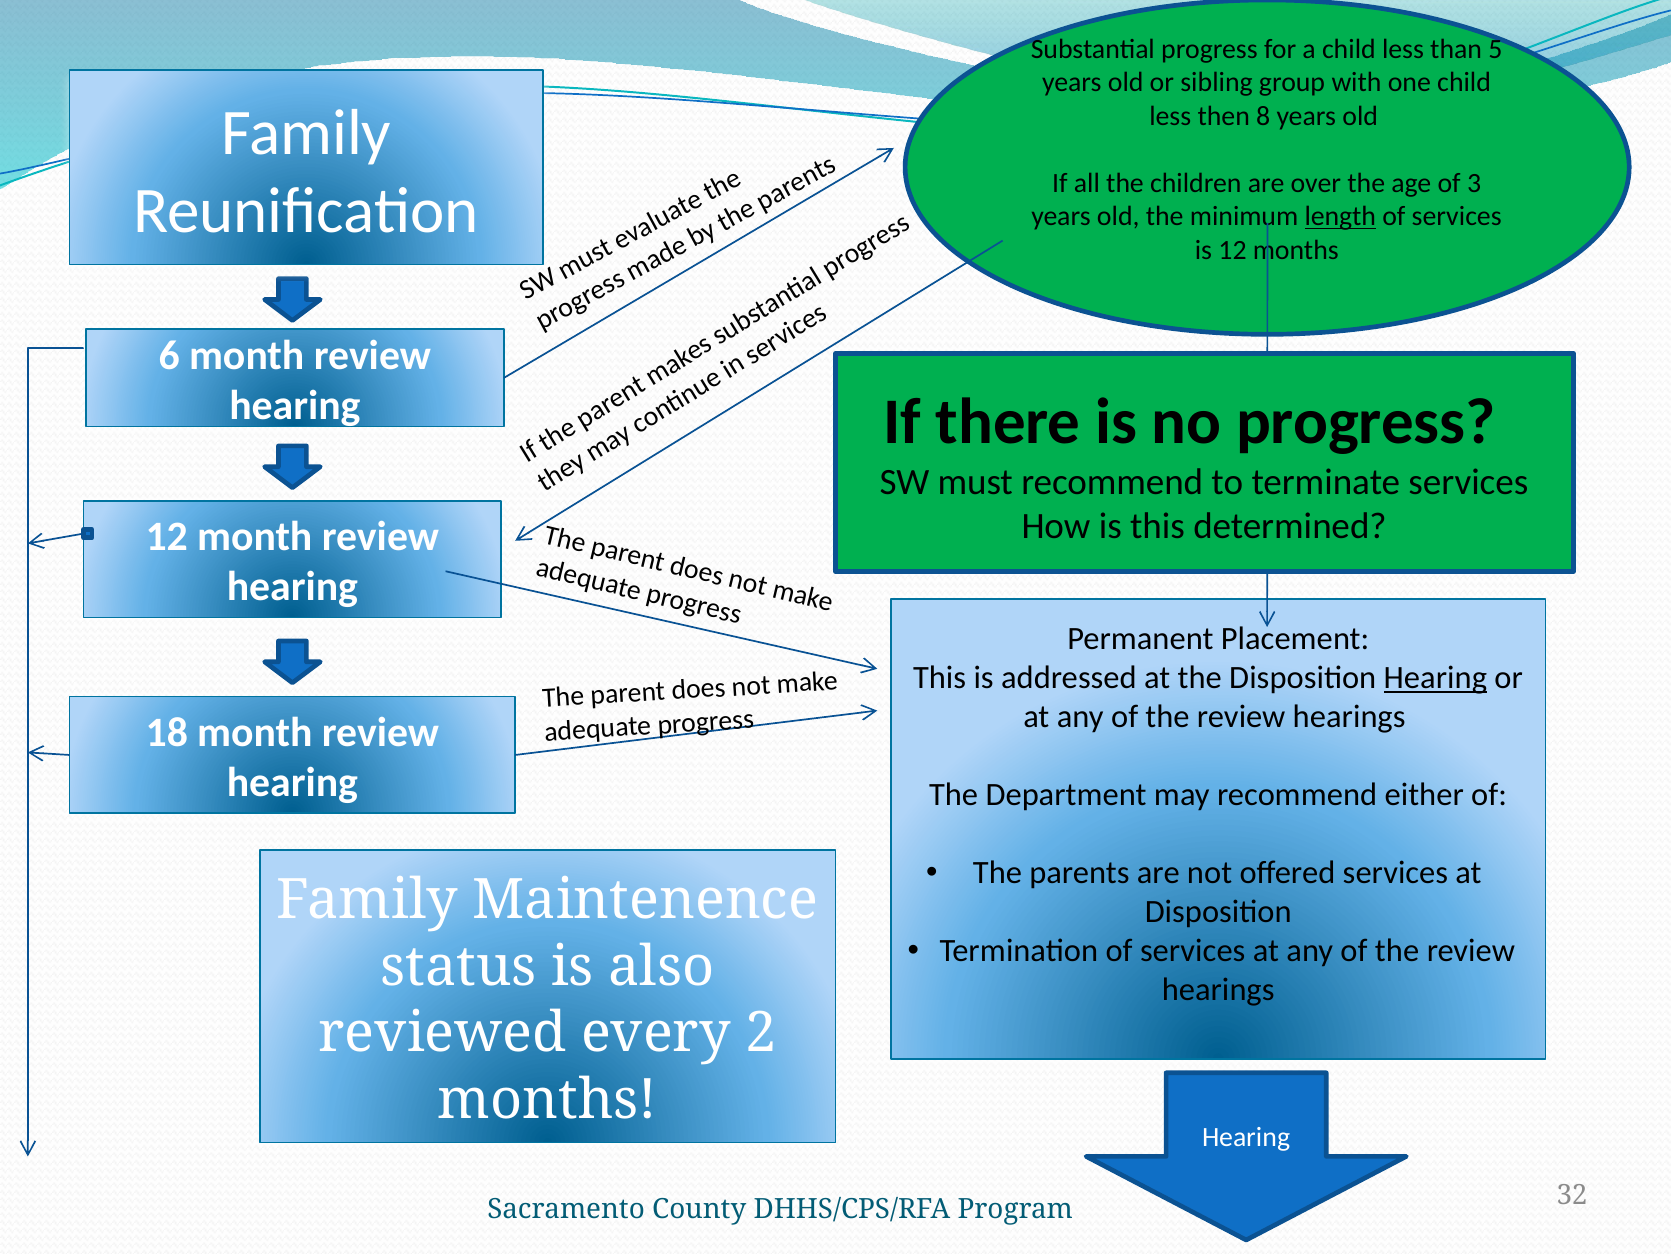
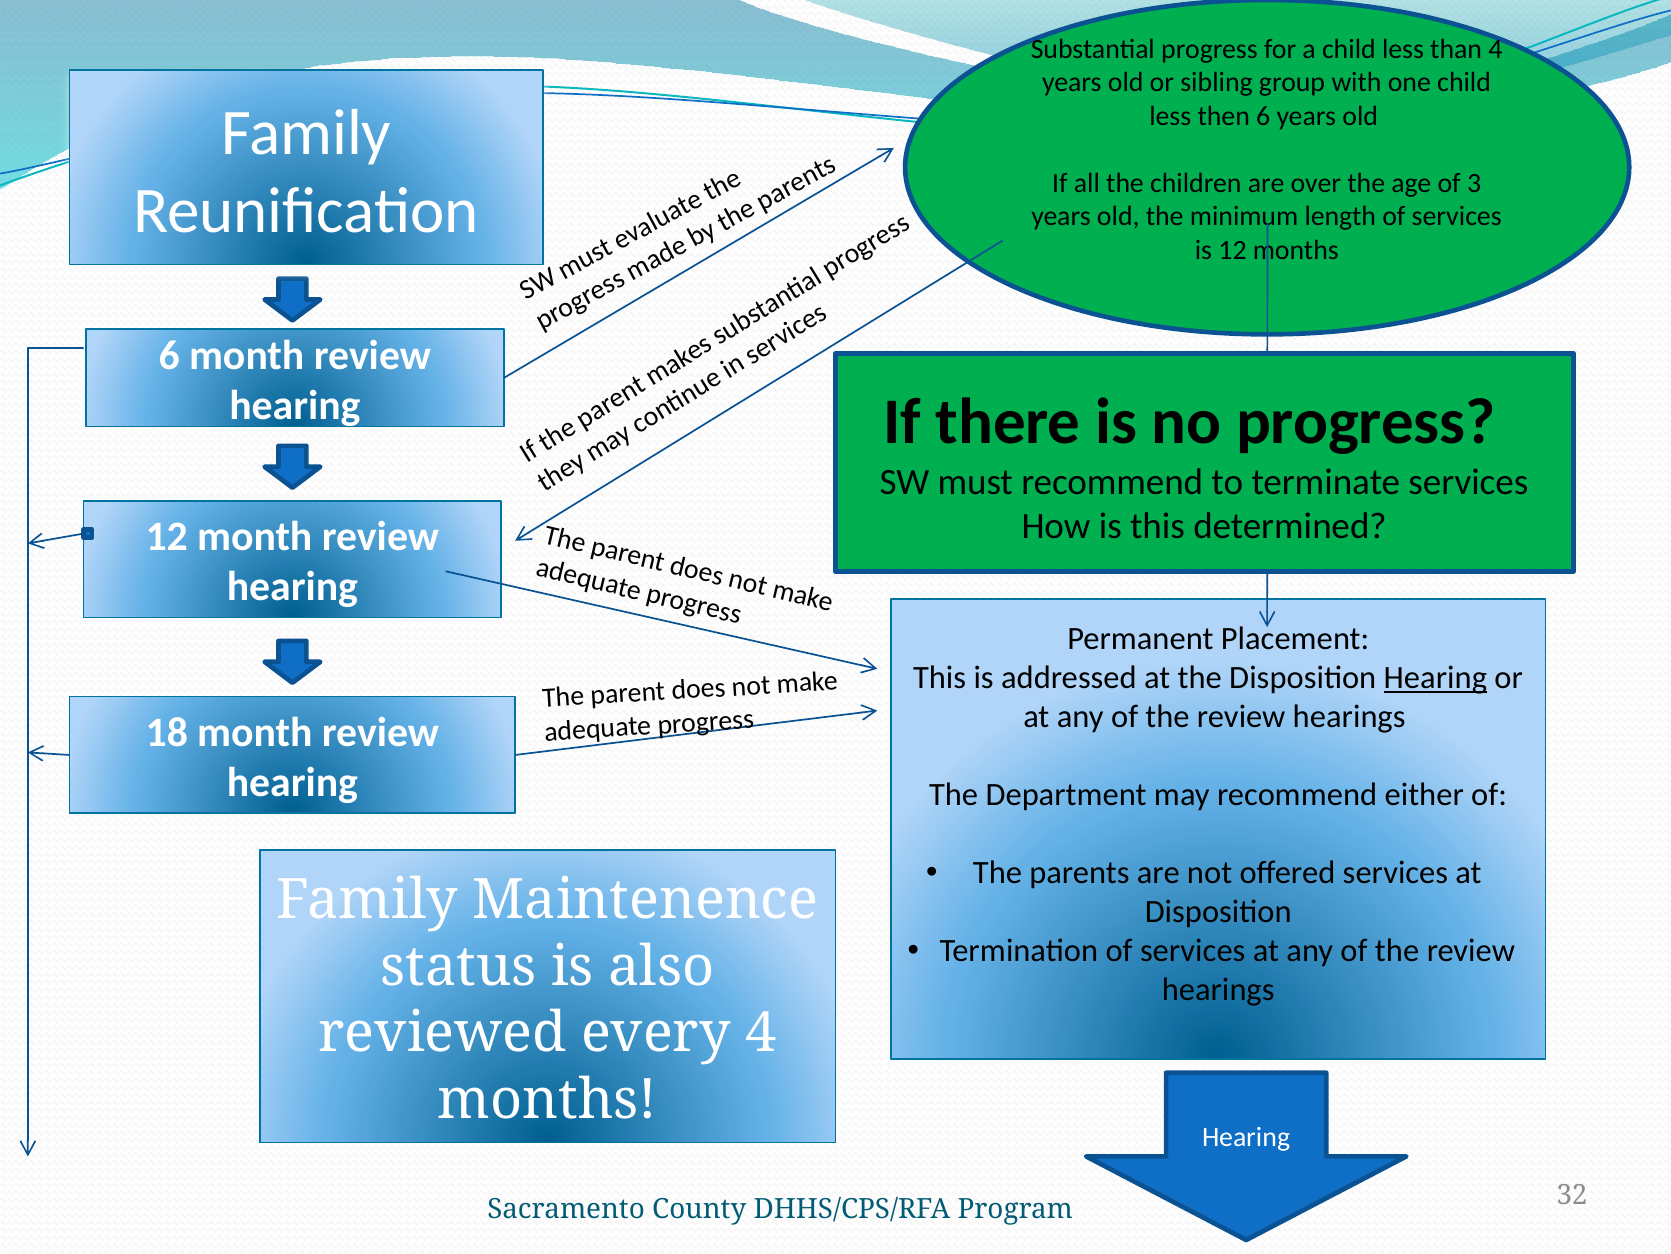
than 5: 5 -> 4 (1495, 49)
then 8: 8 -> 6 (1263, 116)
length underline: present -> none (1340, 216)
every 2: 2 -> 4 (761, 1033)
